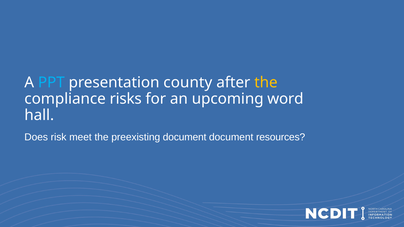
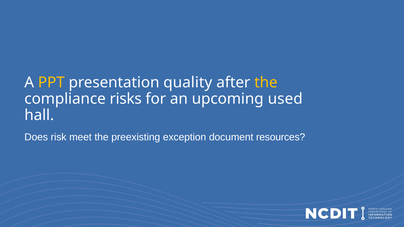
PPT colour: light blue -> yellow (51, 83)
county: county -> quality (188, 83)
word: word -> used (285, 99)
preexisting document: document -> exception (185, 137)
